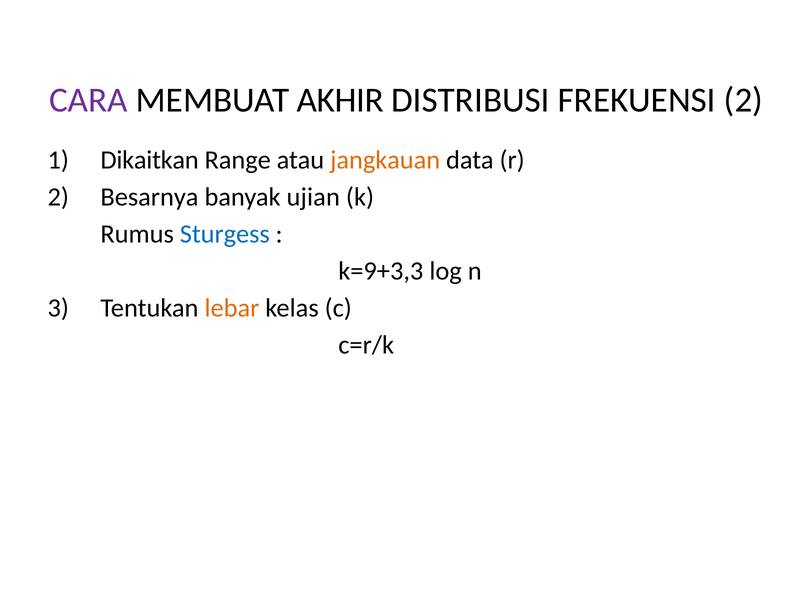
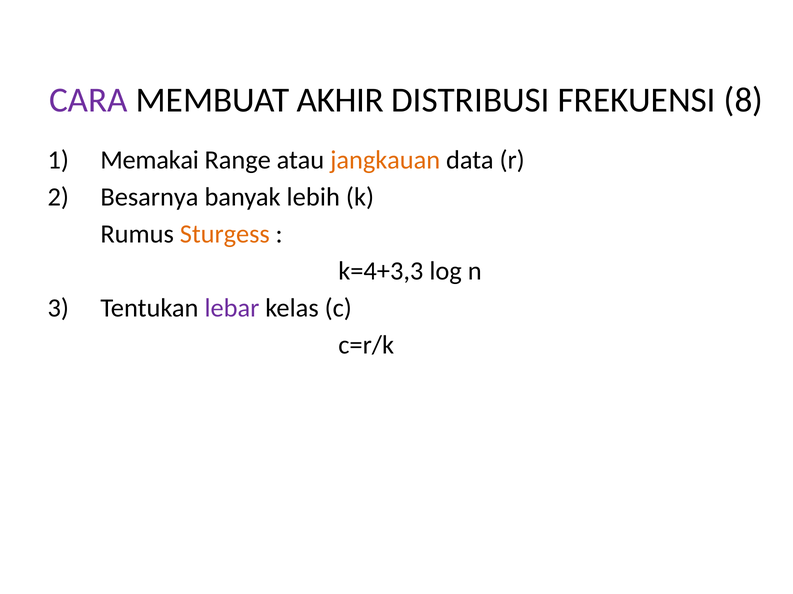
FREKUENSI 2: 2 -> 8 (743, 100)
Dikaitkan: Dikaitkan -> Memakai (150, 160)
ujian: ujian -> lebih (313, 197)
Sturgess colour: blue -> orange (225, 234)
k=9+3,3: k=9+3,3 -> k=4+3,3 (381, 271)
lebar colour: orange -> purple (232, 308)
